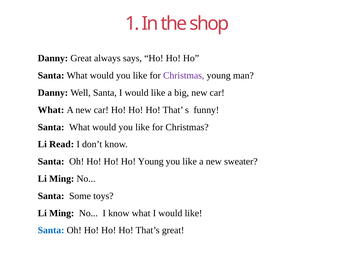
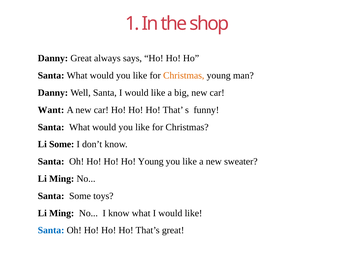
Christmas colour: purple -> orange (184, 76)
What: What -> Want (51, 110)
Li Read: Read -> Some (62, 144)
